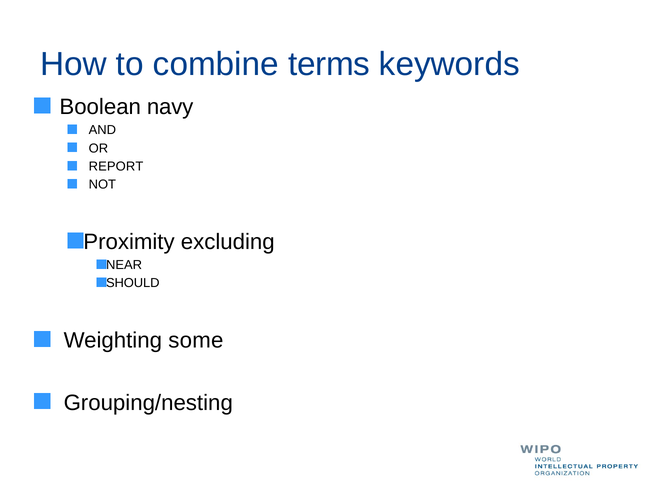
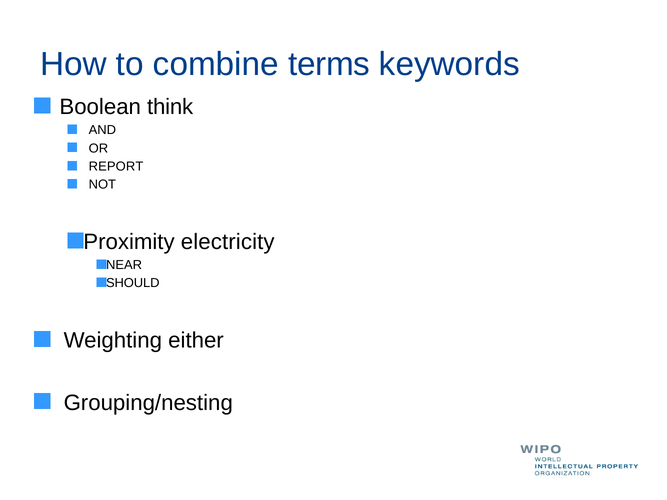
navy: navy -> think (170, 107)
excluding: excluding -> electricity (228, 242)
some: some -> either (196, 341)
